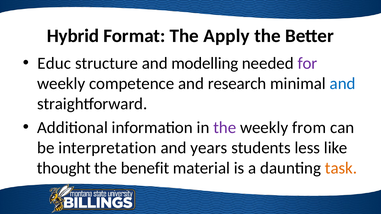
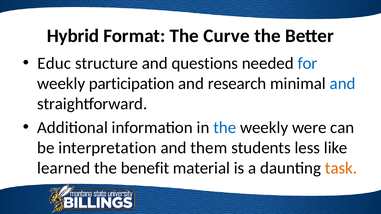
Apply: Apply -> Curve (227, 36)
modelling: modelling -> questions (205, 63)
for colour: purple -> blue (307, 63)
competence: competence -> participation (132, 84)
the colour: purple -> blue (225, 128)
from: from -> were (309, 128)
years: years -> them (209, 148)
thought: thought -> learned (64, 168)
